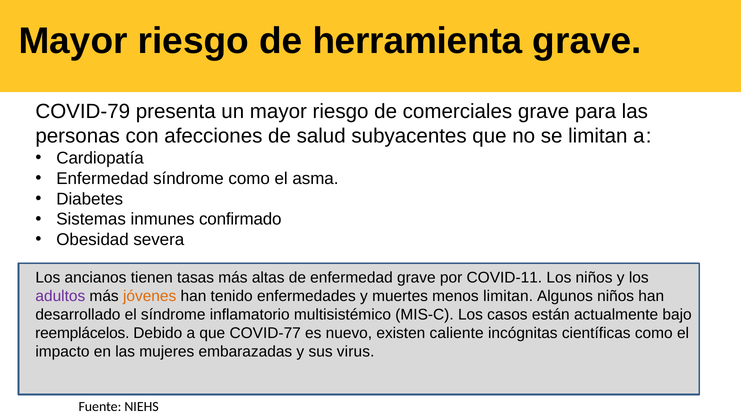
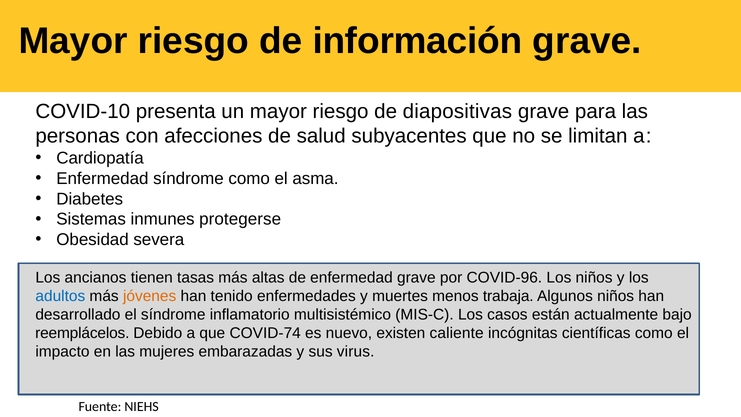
herramienta: herramienta -> información (417, 41)
COVID-79: COVID-79 -> COVID-10 (83, 111)
comerciales: comerciales -> diapositivas (457, 111)
confirmado: confirmado -> protegerse (240, 219)
COVID-11: COVID-11 -> COVID-96 (504, 277)
adultos colour: purple -> blue (60, 296)
menos limitan: limitan -> trabaja (508, 296)
COVID-77: COVID-77 -> COVID-74 (265, 333)
